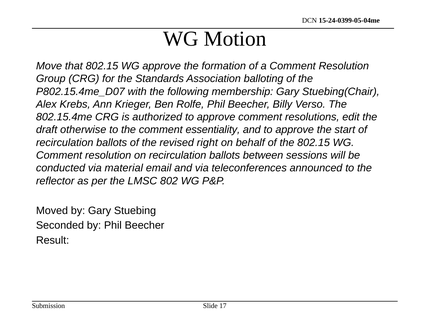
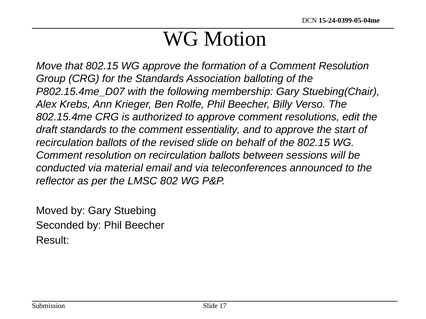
draft otherwise: otherwise -> standards (83, 130)
revised right: right -> slide (207, 143)
